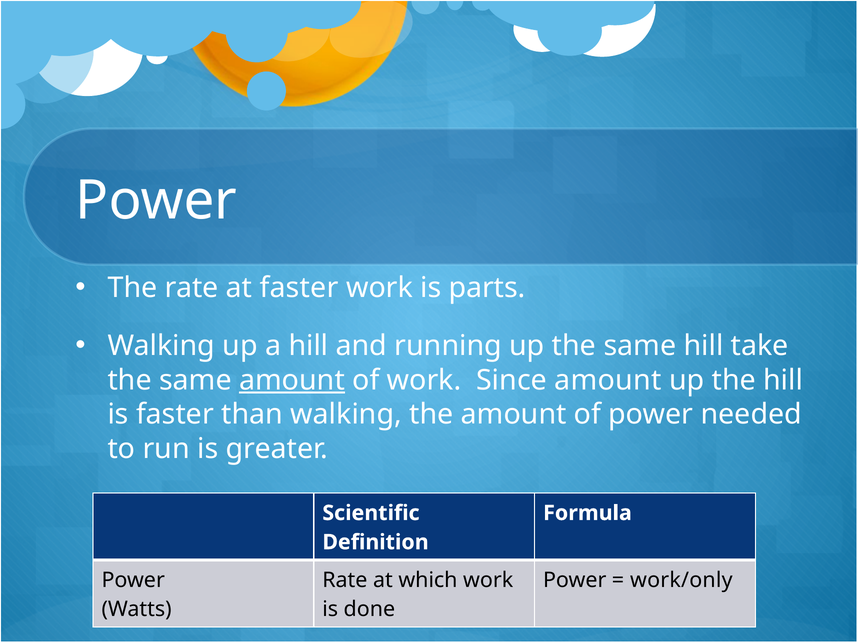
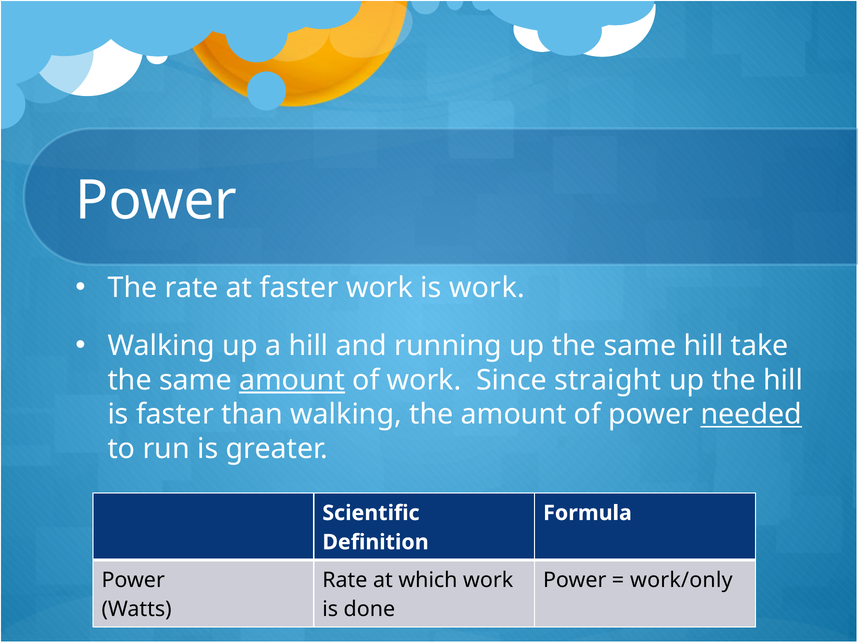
is parts: parts -> work (487, 288)
Since amount: amount -> straight (608, 381)
needed underline: none -> present (751, 415)
